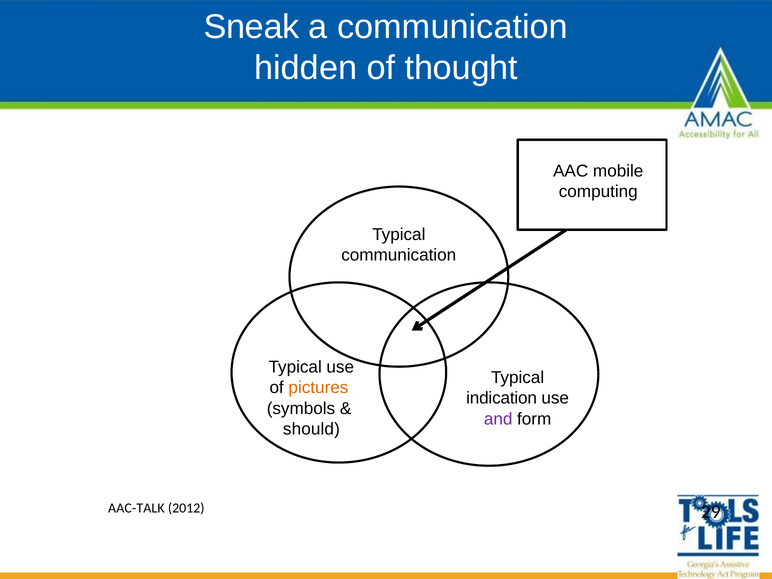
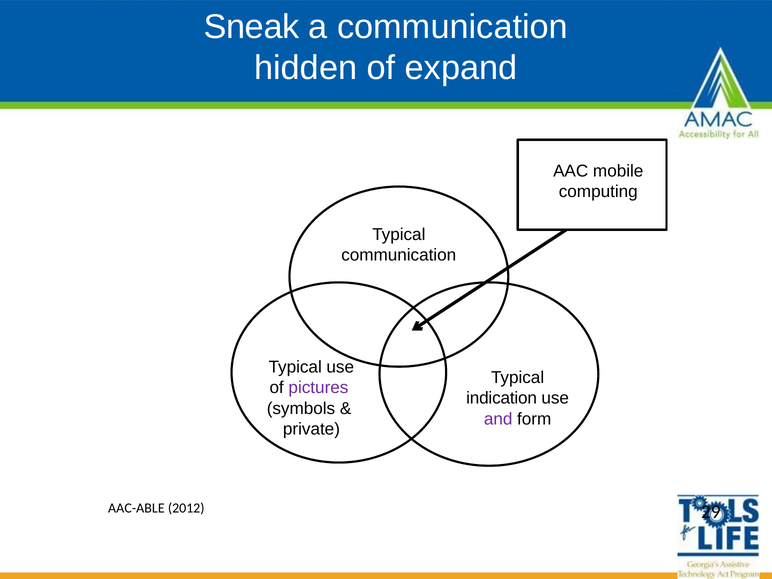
thought: thought -> expand (461, 68)
pictures colour: orange -> purple (318, 388)
should: should -> private (311, 429)
AAC-TALK: AAC-TALK -> AAC-ABLE (136, 508)
